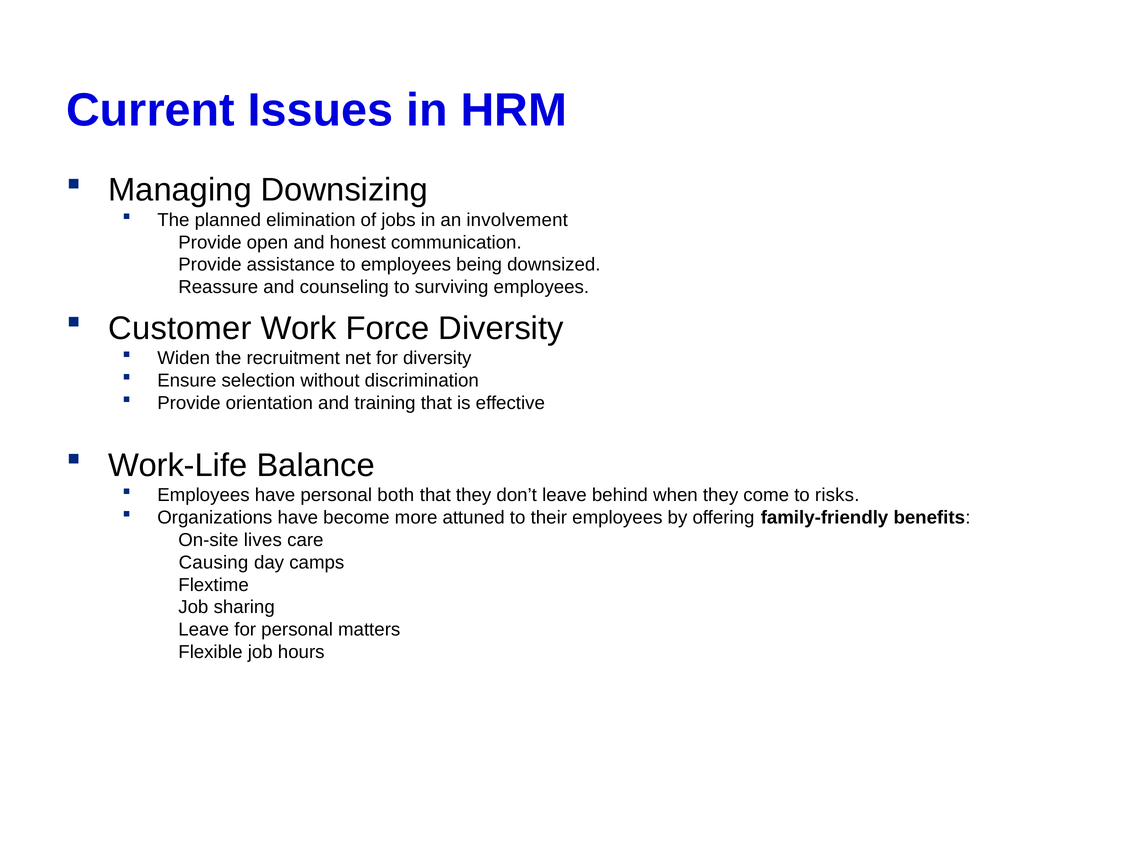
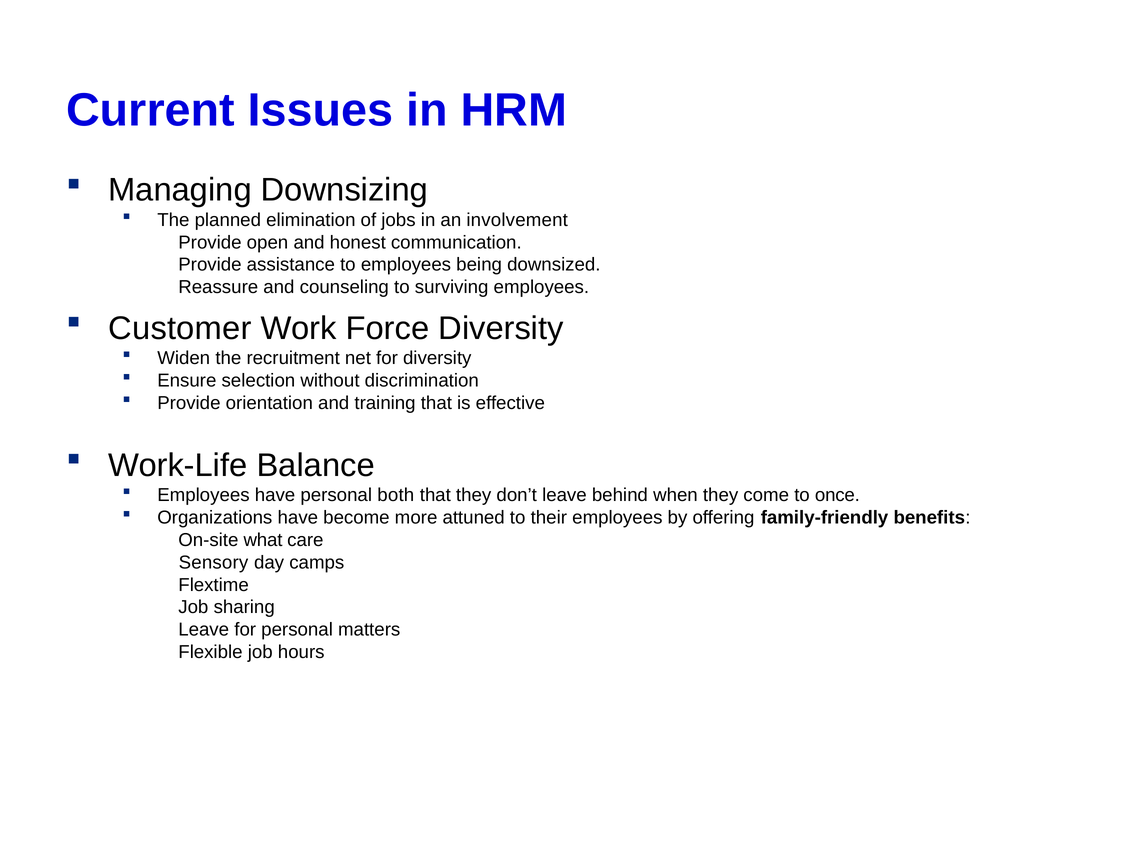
risks: risks -> once (837, 495)
lives: lives -> what (263, 540)
Causing: Causing -> Sensory (214, 563)
